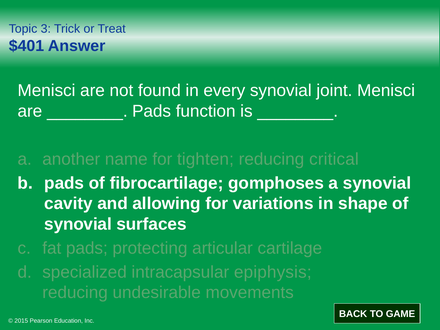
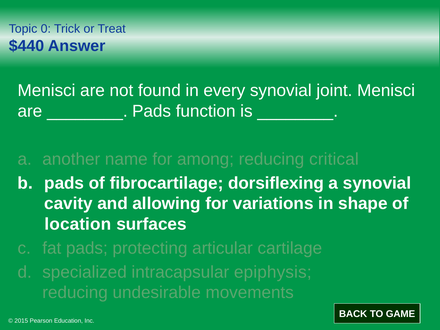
3: 3 -> 0 (46, 29)
$401: $401 -> $440 (26, 46)
tighten: tighten -> among (206, 159)
gomphoses: gomphoses -> dorsiflexing (276, 183)
synovial: synovial -> location (78, 224)
